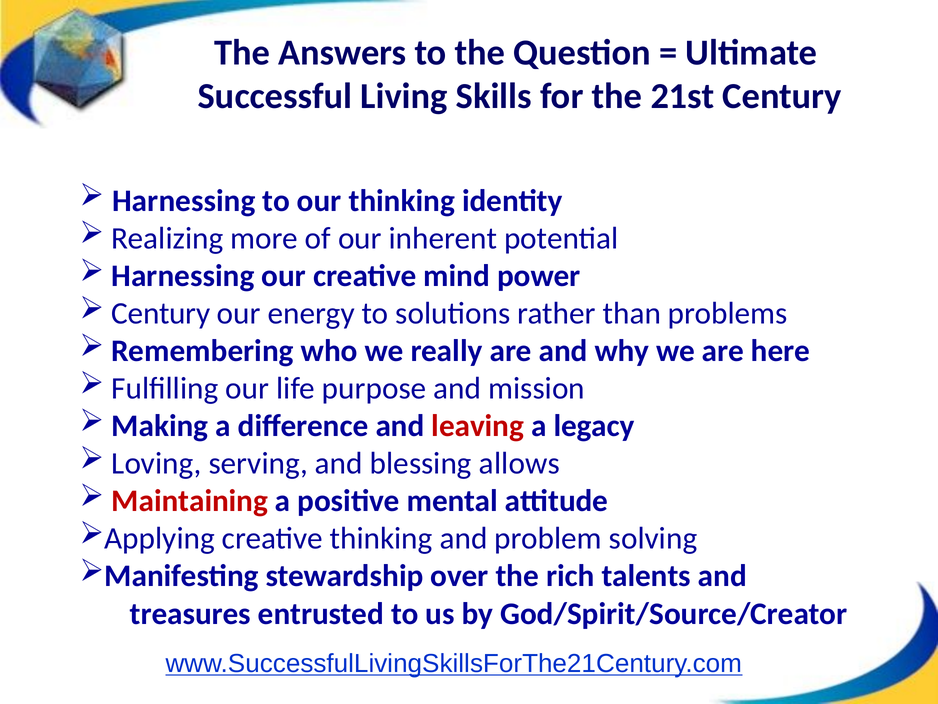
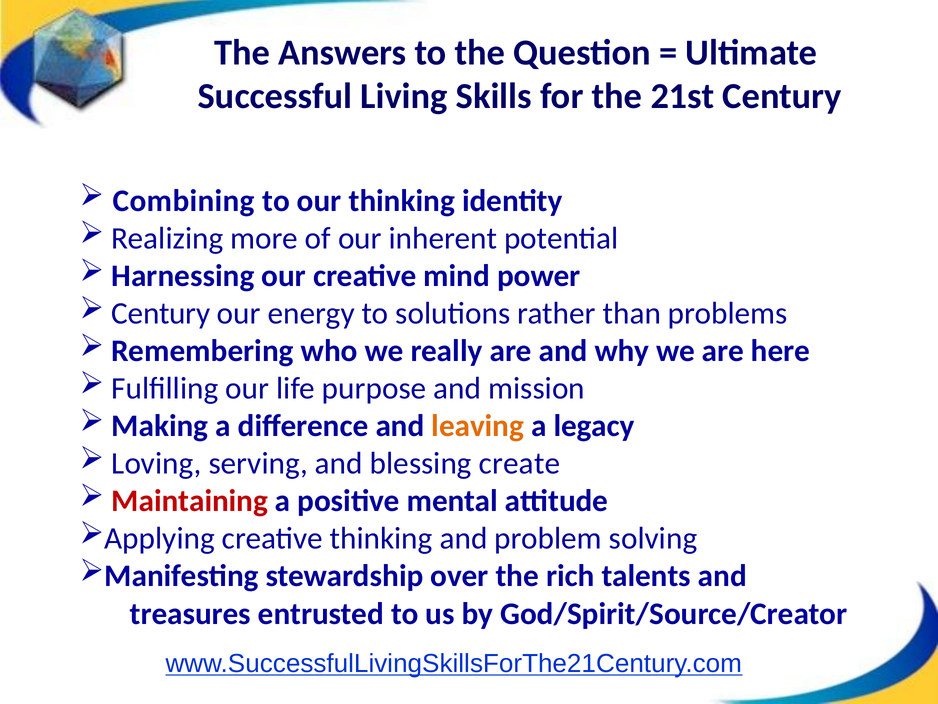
Harnessing: Harnessing -> Combining (184, 201)
leaving colour: red -> orange (478, 426)
allows: allows -> create (519, 463)
